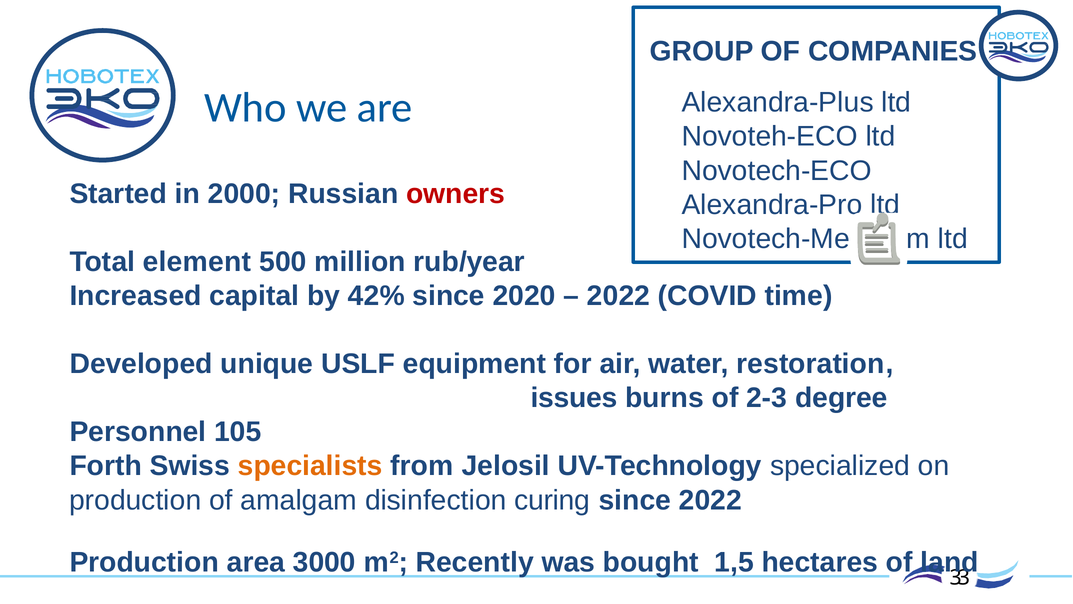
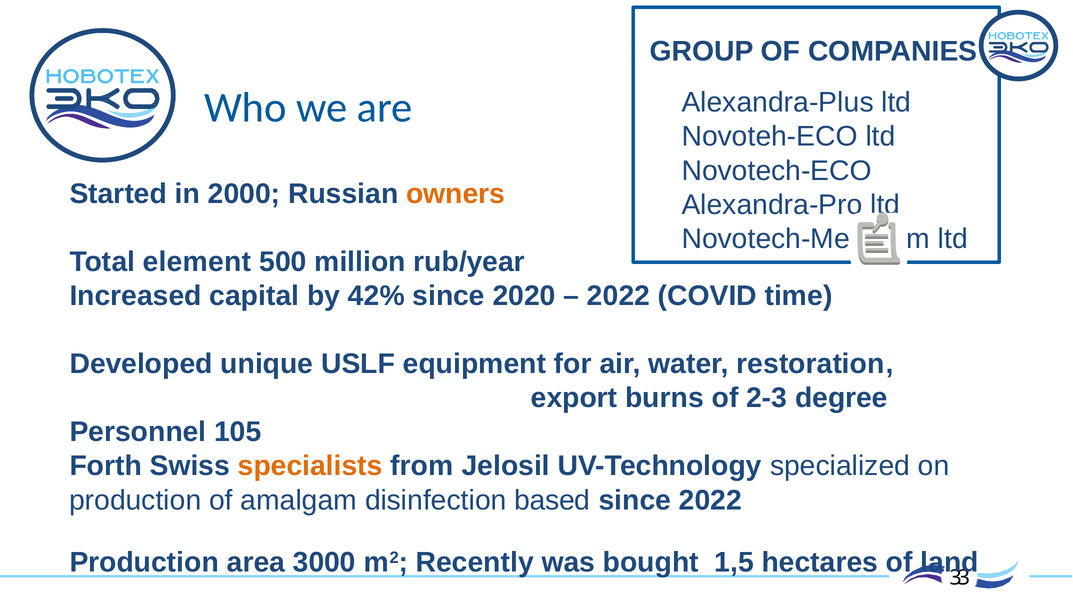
owners colour: red -> orange (456, 194)
issues: issues -> export (574, 398)
curing: curing -> based (552, 500)
